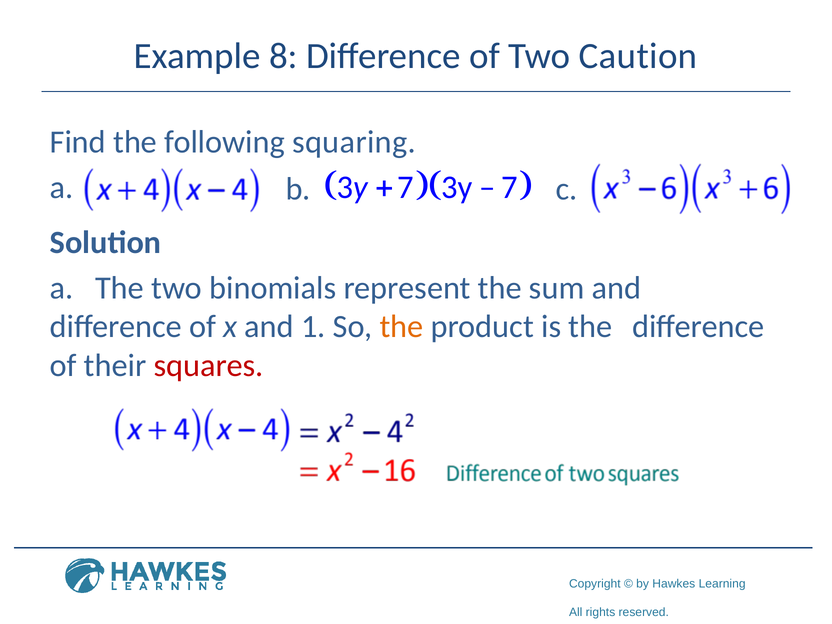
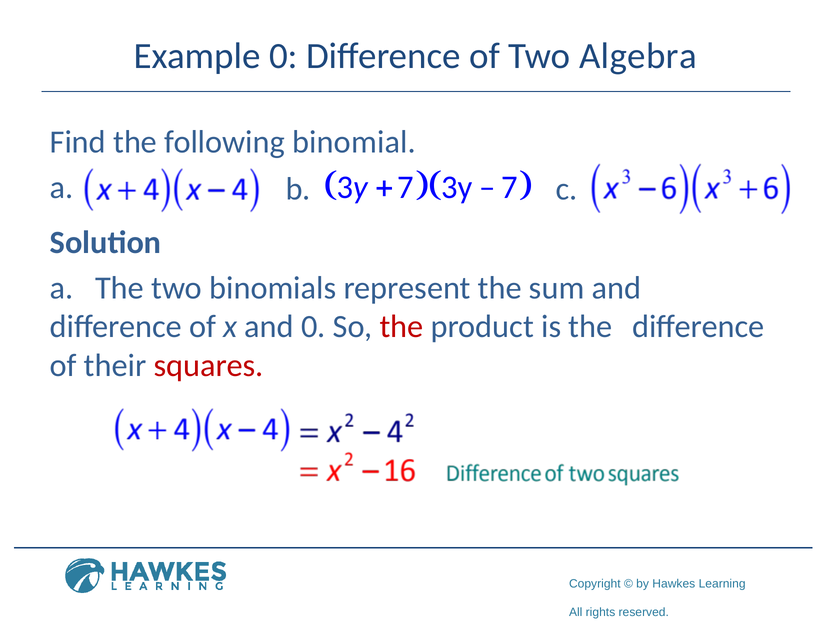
Example 8: 8 -> 0 (283, 56)
Caution: Caution -> Algebra (638, 56)
squaring: squaring -> binomial (354, 142)
and 1: 1 -> 0 (313, 327)
the colour: orange -> red (402, 327)
